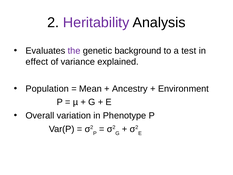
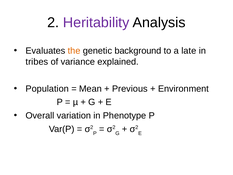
the colour: purple -> orange (74, 51)
test: test -> late (189, 51)
effect: effect -> tribes (37, 62)
Ancestry: Ancestry -> Previous (130, 89)
